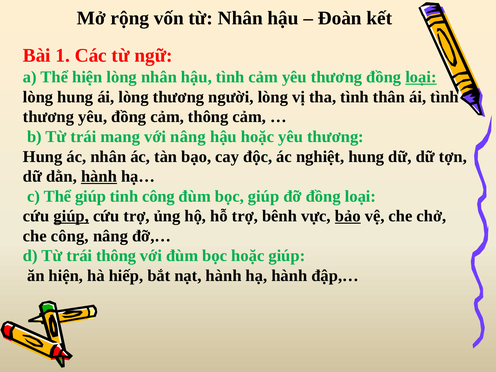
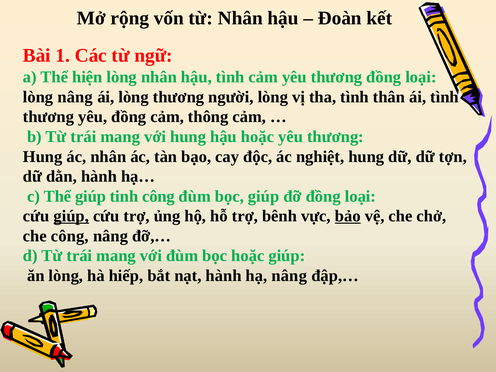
loại underline: present -> none (421, 77)
lòng hung: hung -> nâng (75, 97)
với nâng: nâng -> hung (188, 137)
hành underline: present -> none (99, 176)
d Từ trái thông: thông -> mang (116, 256)
ăn hiện: hiện -> lòng (66, 276)
hạ hành: hành -> nâng (289, 276)
